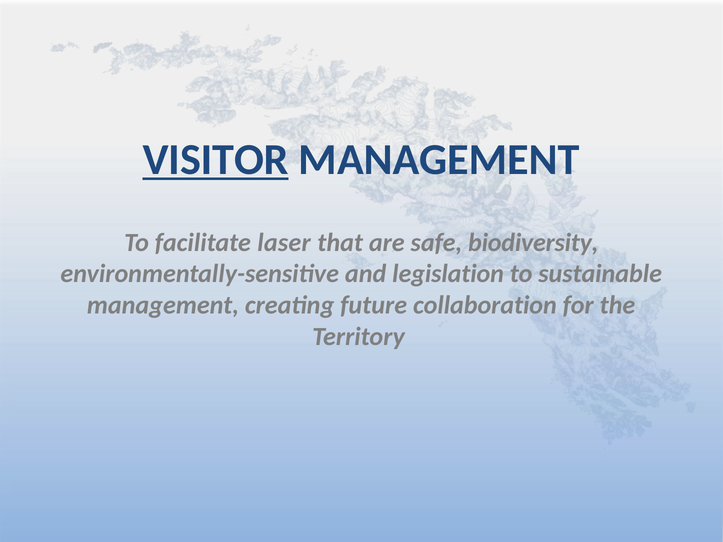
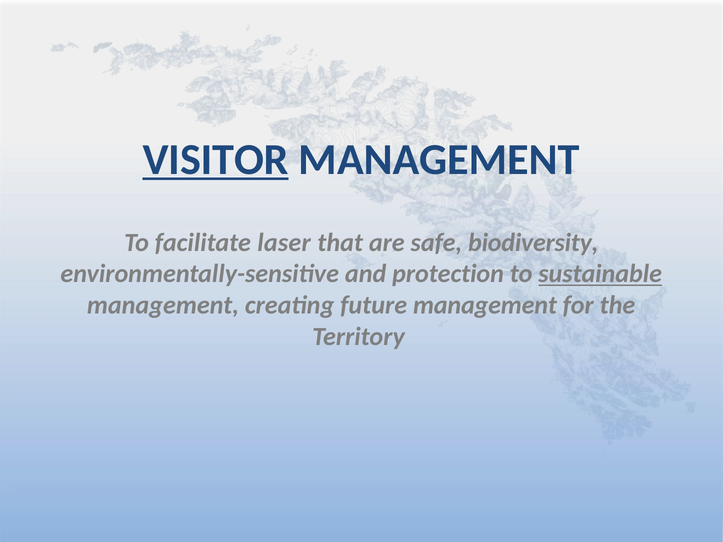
legislation: legislation -> protection (448, 274)
sustainable underline: none -> present (600, 274)
future collaboration: collaboration -> management (485, 305)
